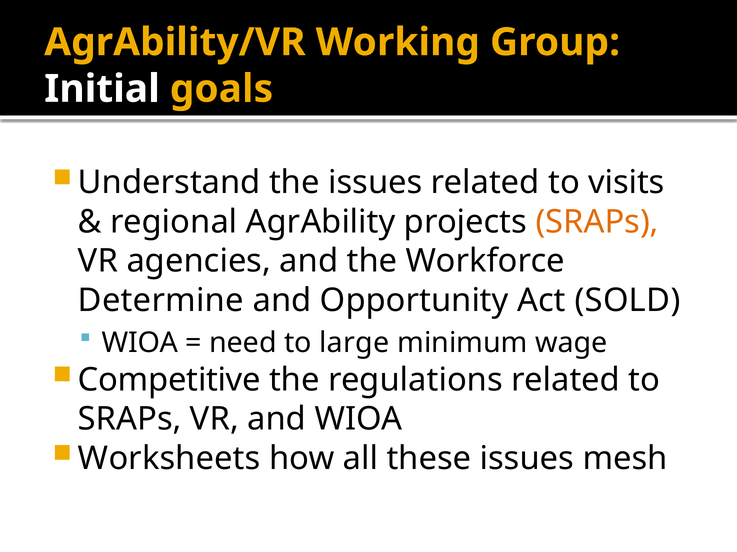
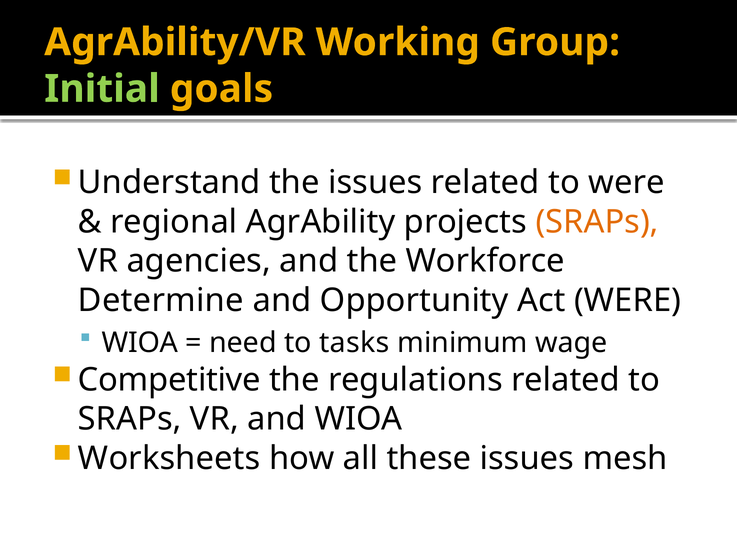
Initial colour: white -> light green (102, 89)
to visits: visits -> were (626, 183)
Act SOLD: SOLD -> WERE (628, 301)
large: large -> tasks (354, 343)
